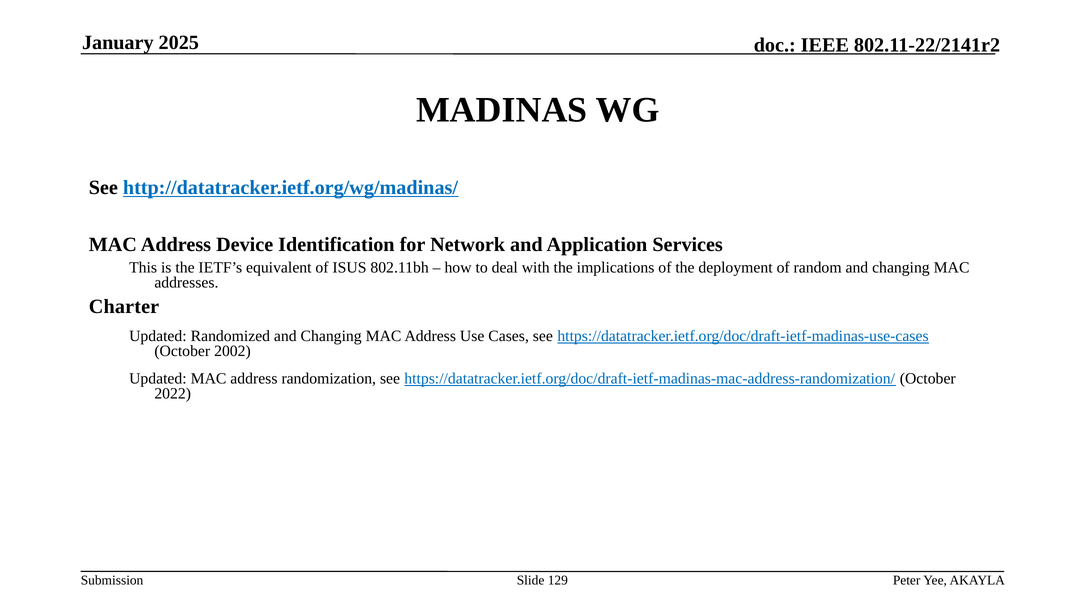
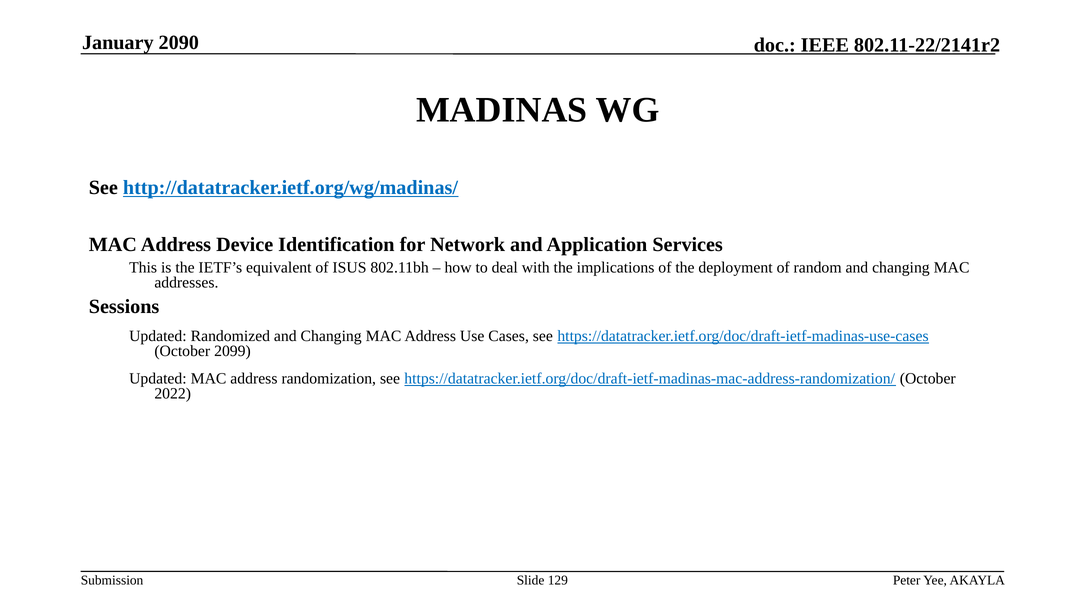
2025: 2025 -> 2090 (179, 43)
Charter: Charter -> Sessions (124, 307)
2002: 2002 -> 2099 (232, 351)
